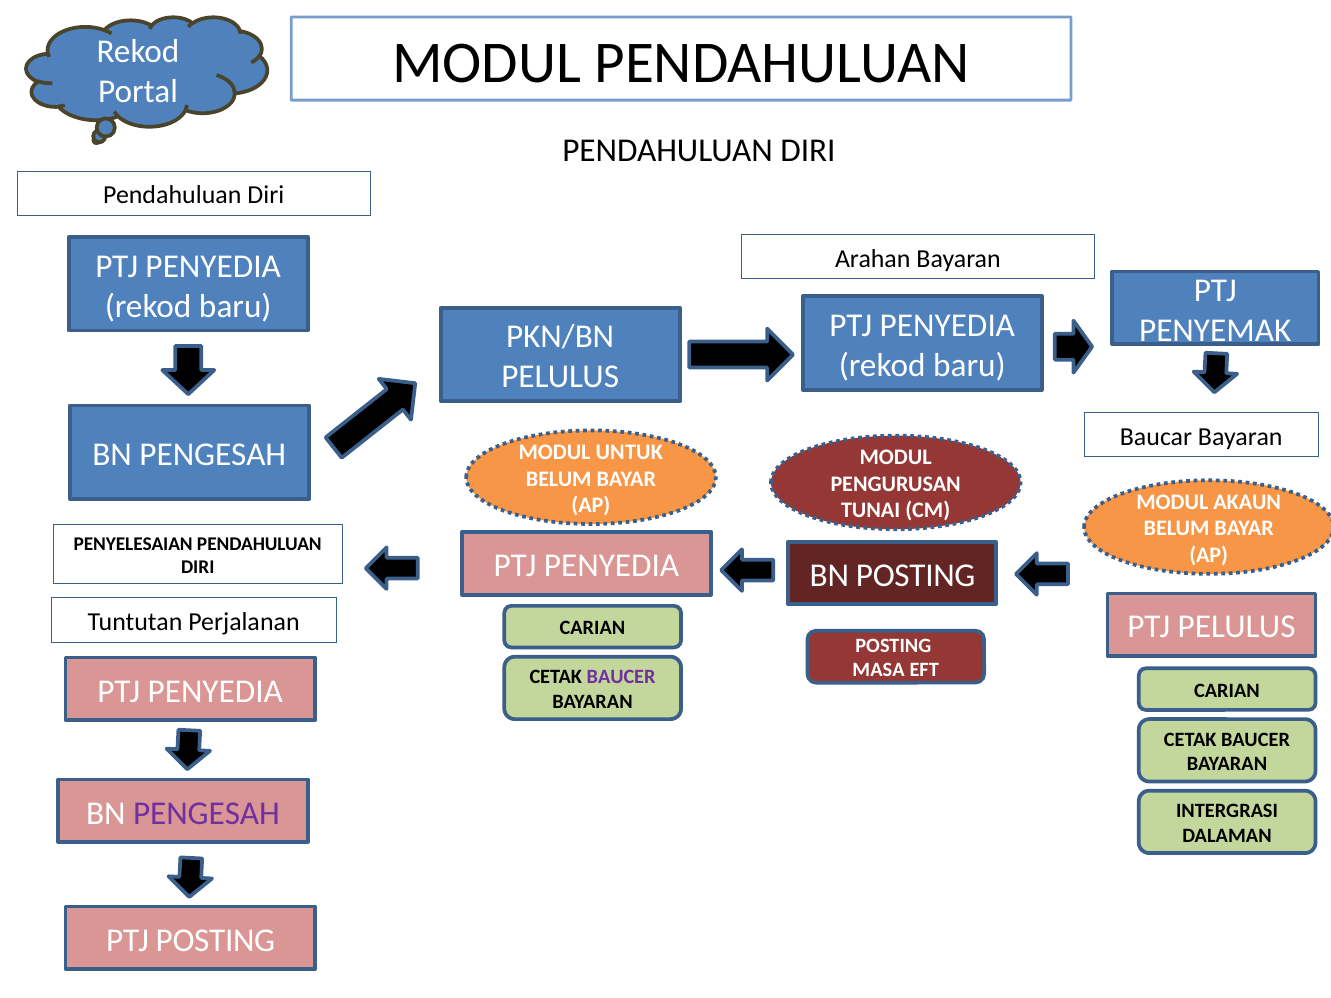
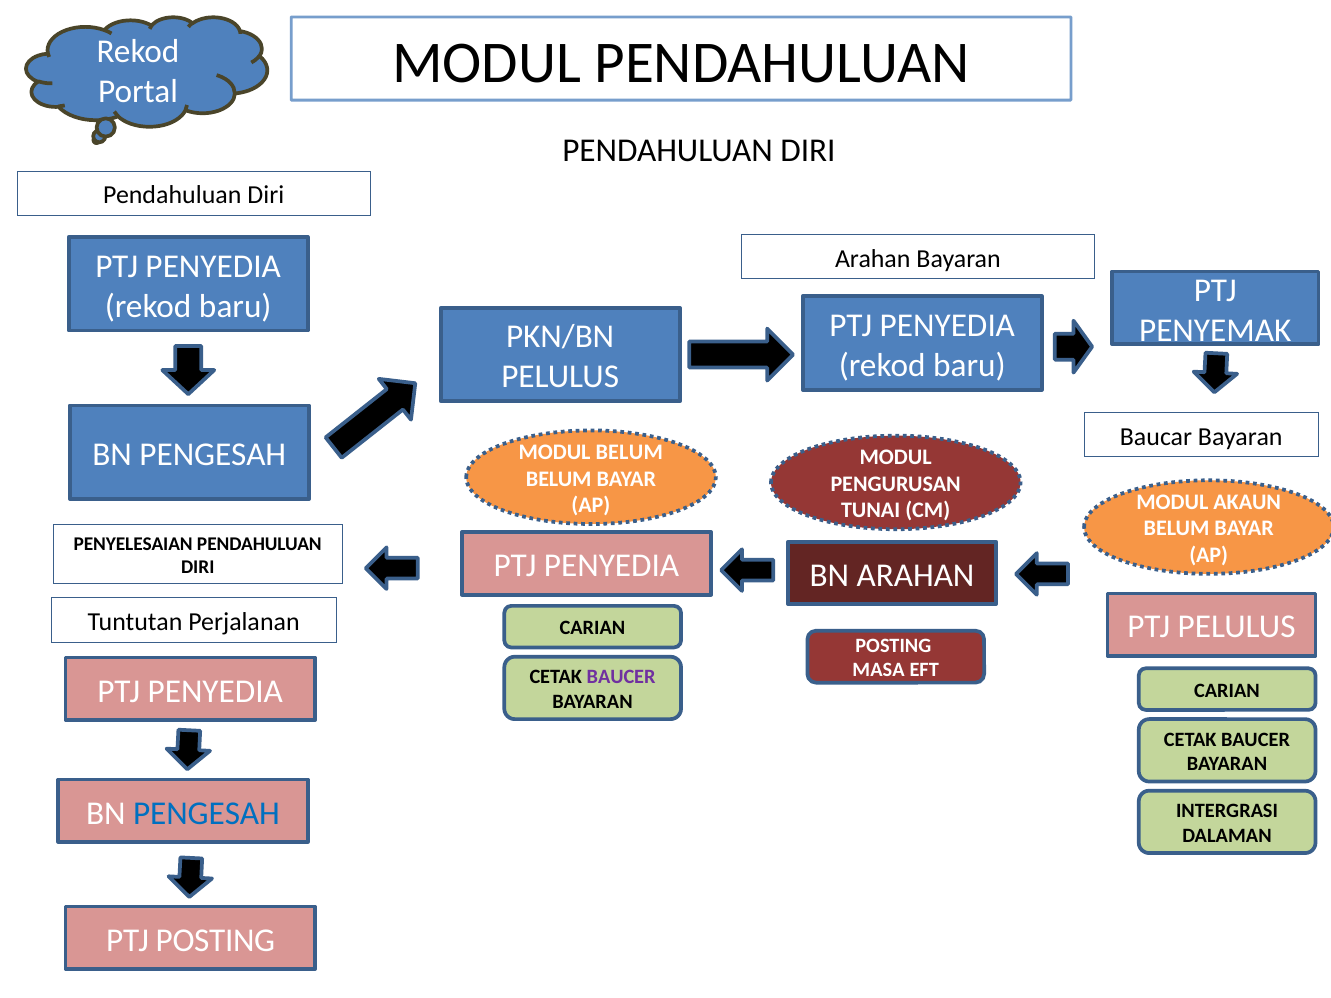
MODUL UNTUK: UNTUK -> BELUM (629, 452)
BN POSTING: POSTING -> ARAHAN (916, 575)
PENGESAH colour: purple -> blue (206, 813)
